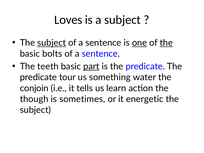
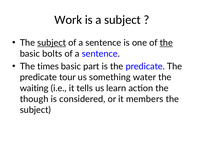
Loves: Loves -> Work (68, 20)
one underline: present -> none (140, 43)
teeth: teeth -> times (48, 66)
part underline: present -> none (91, 66)
conjoin: conjoin -> waiting (34, 88)
sometimes: sometimes -> considered (82, 99)
energetic: energetic -> members (145, 99)
